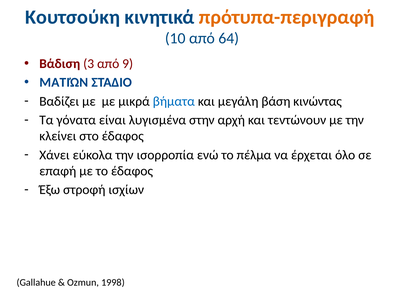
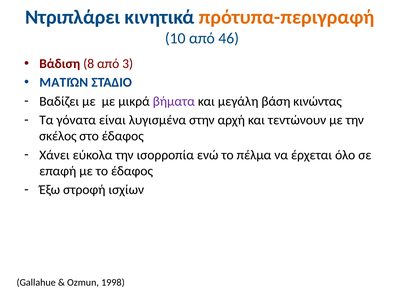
Κουτσούκη: Κουτσούκη -> Ντριπλάρει (73, 17)
64: 64 -> 46 (229, 38)
3: 3 -> 8 (89, 64)
9: 9 -> 3 (128, 64)
βήματα colour: blue -> purple (174, 101)
κλείνει: κλείνει -> σκέλος (58, 136)
